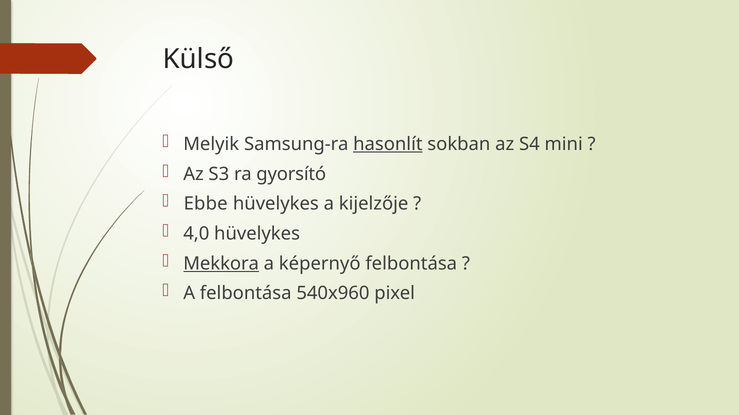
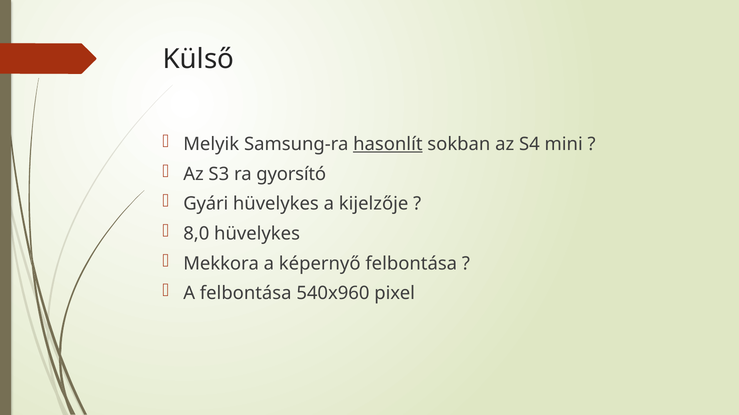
Ebbe: Ebbe -> Gyári (206, 204)
4,0: 4,0 -> 8,0 (196, 234)
Mekkora underline: present -> none (221, 264)
